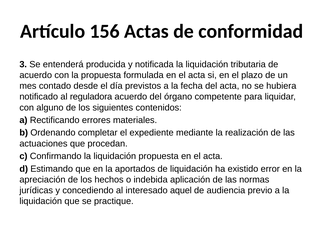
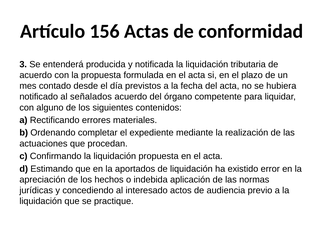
reguladora: reguladora -> señalados (91, 97)
aquel: aquel -> actos (181, 190)
